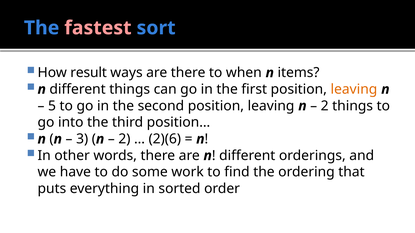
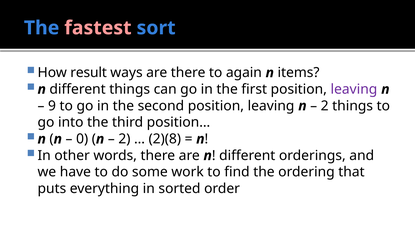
when: when -> again (244, 73)
leaving colour: orange -> purple (354, 89)
5: 5 -> 9 (52, 106)
3: 3 -> 0 (82, 139)
2)(6: 2)(6 -> 2)(8 (165, 139)
